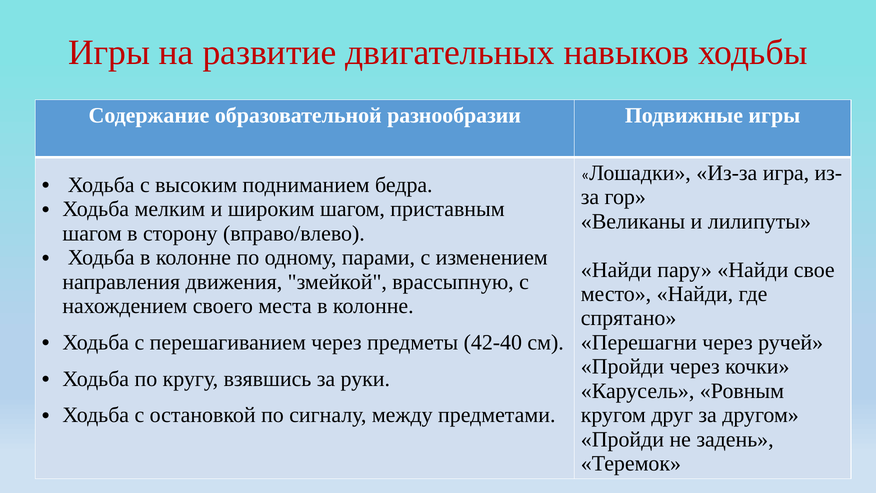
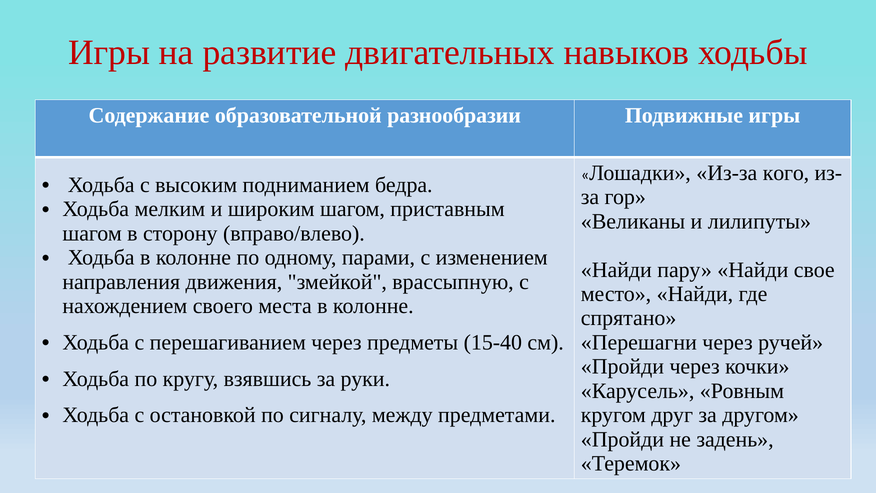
игра: игра -> кого (786, 173)
42-40: 42-40 -> 15-40 (493, 342)
